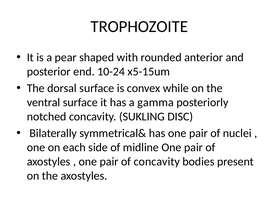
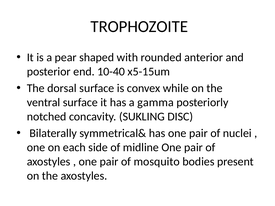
10-24: 10-24 -> 10-40 (111, 72)
of concavity: concavity -> mosquito (157, 162)
